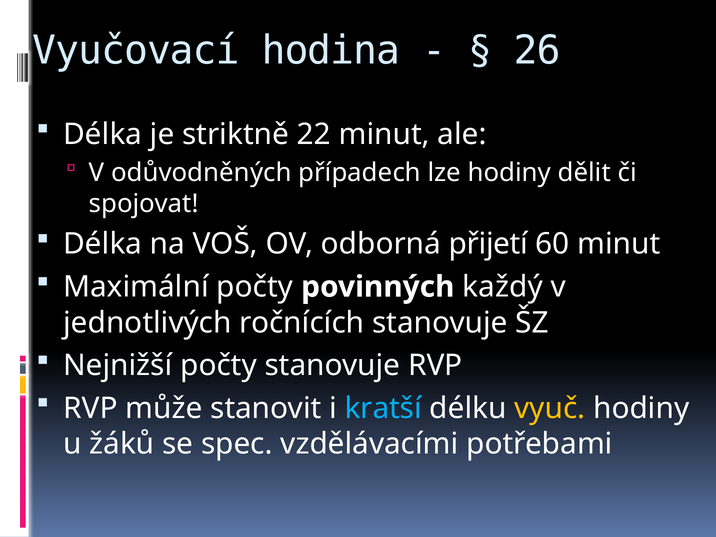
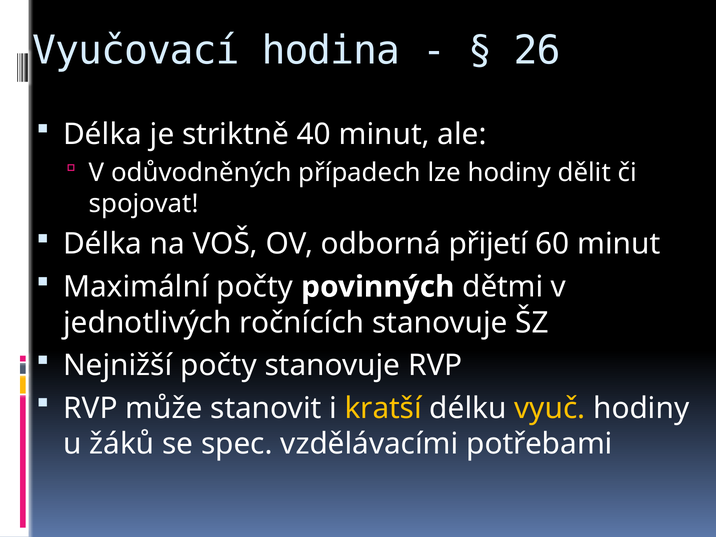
22: 22 -> 40 (314, 134)
každý: každý -> dětmi (503, 287)
kratší colour: light blue -> yellow (383, 408)
